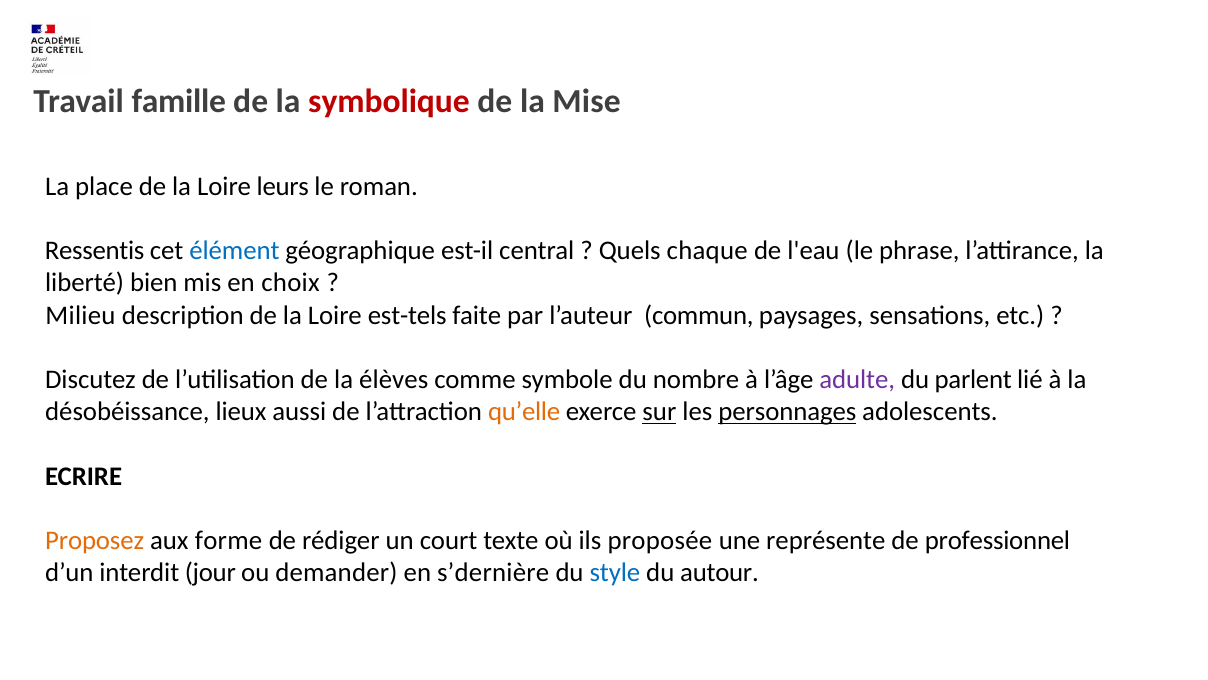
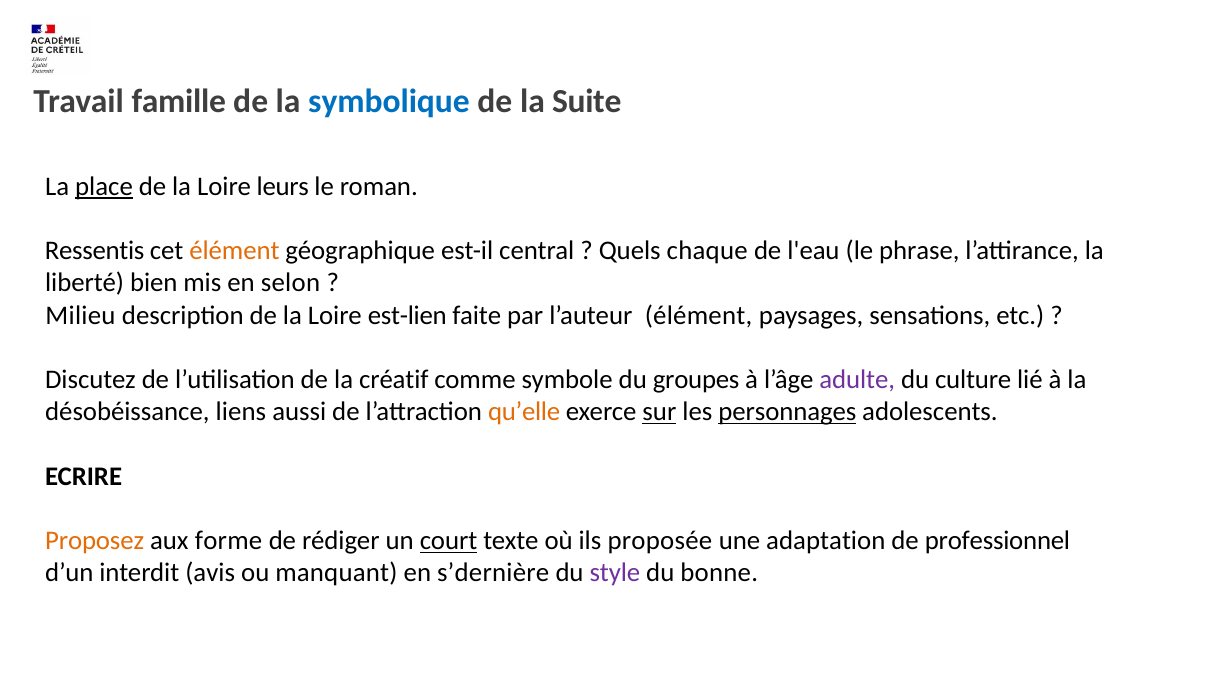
symbolique colour: red -> blue (389, 101)
Mise: Mise -> Suite (587, 101)
place underline: none -> present (104, 186)
élément colour: blue -> orange (234, 251)
choix: choix -> selon (291, 283)
est-tels: est-tels -> est-lien (407, 315)
l’auteur commun: commun -> élément (699, 315)
élèves: élèves -> créatif (394, 379)
nombre: nombre -> groupes (696, 379)
parlent: parlent -> culture (973, 379)
lieux: lieux -> liens (241, 412)
court underline: none -> present (449, 540)
représente: représente -> adaptation (826, 540)
jour: jour -> avis (210, 573)
demander: demander -> manquant (336, 573)
style colour: blue -> purple (615, 573)
autour: autour -> bonne (719, 573)
